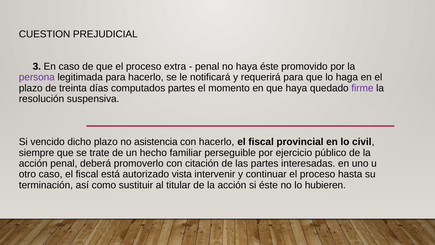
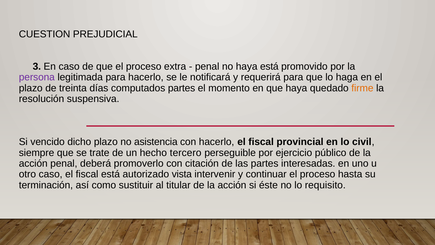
haya éste: éste -> está (269, 66)
firme colour: purple -> orange (362, 88)
familiar: familiar -> tercero (186, 153)
hubieren: hubieren -> requisito (325, 185)
